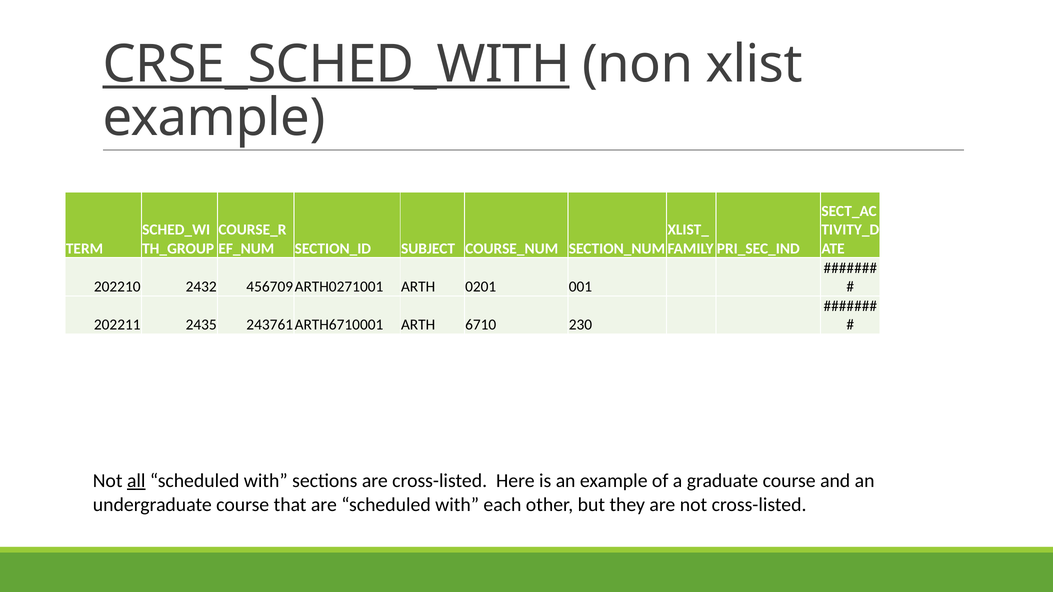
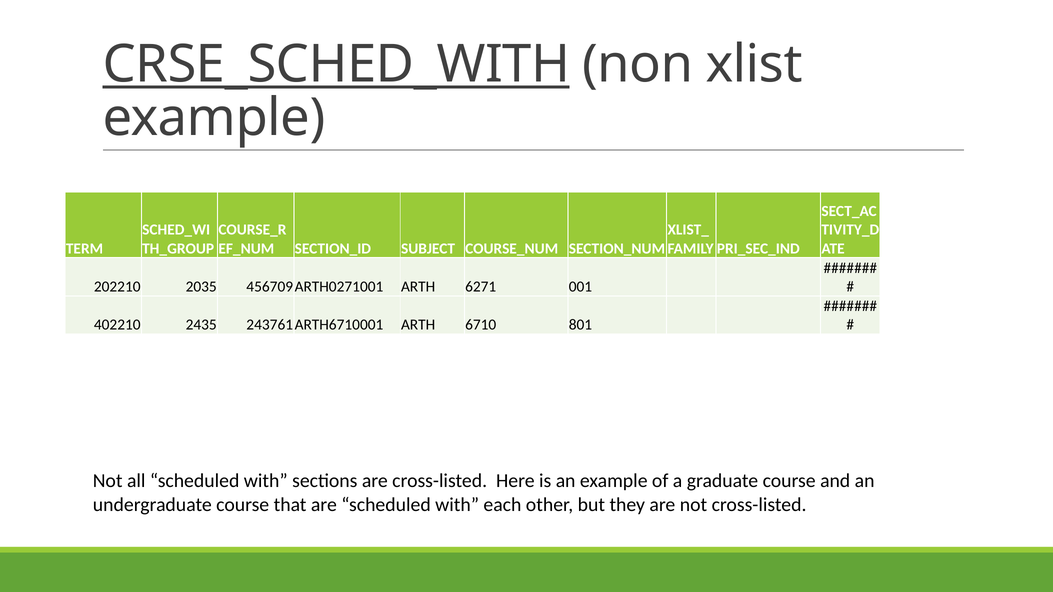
2432: 2432 -> 2035 (201, 287)
0201: 0201 -> 6271 (481, 287)
202211: 202211 -> 402210 (117, 325)
230: 230 -> 801 (580, 325)
all underline: present -> none (136, 481)
